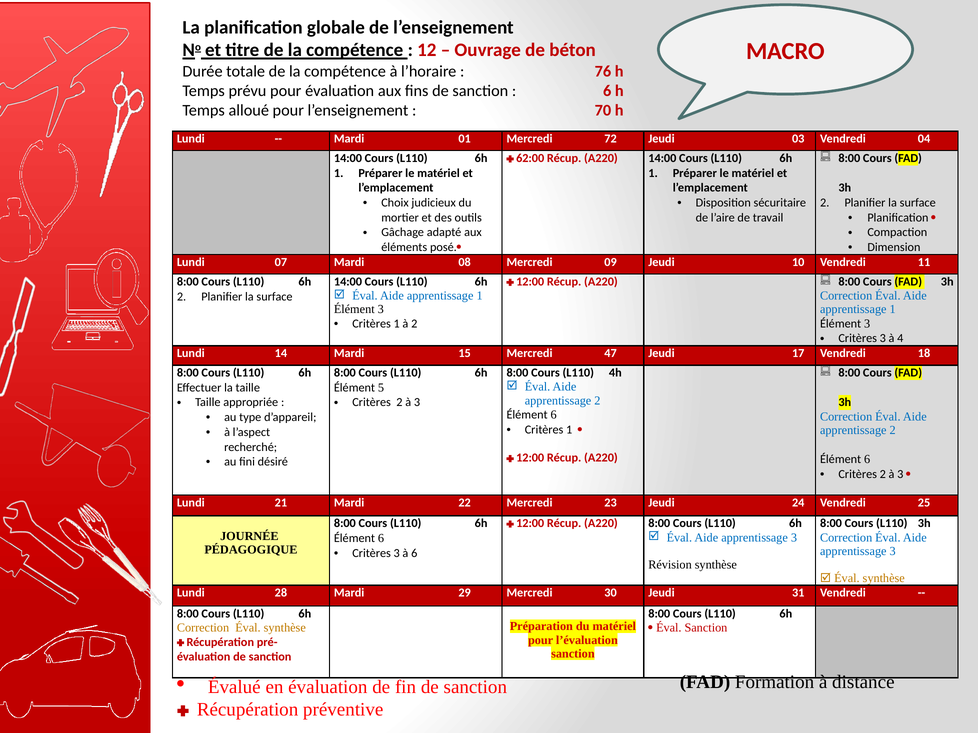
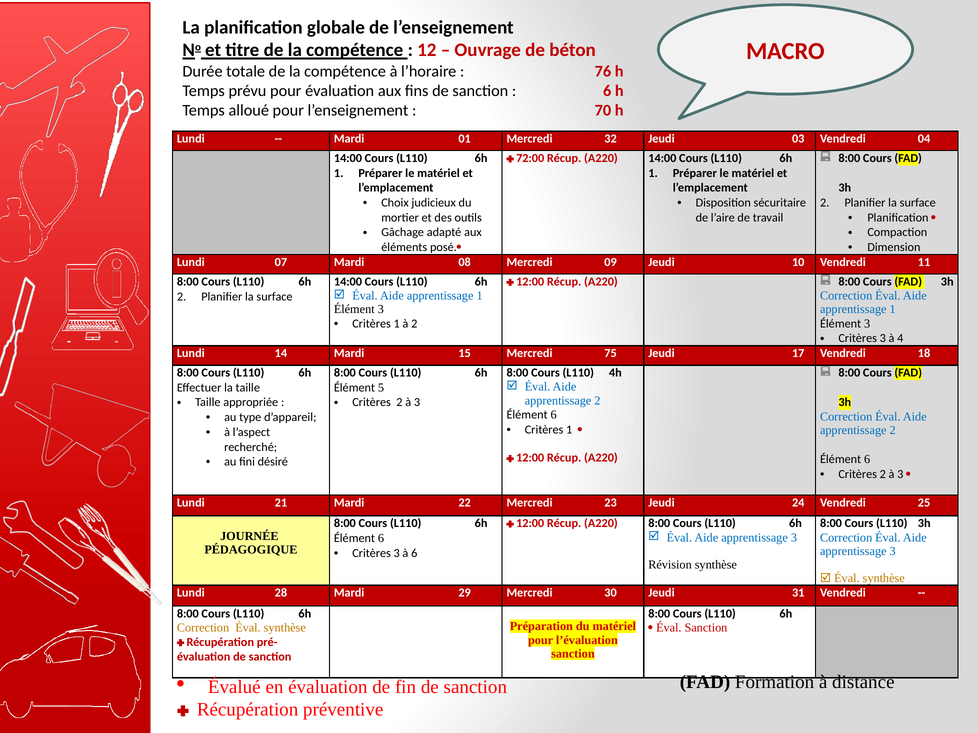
72: 72 -> 32 (611, 139)
62:00: 62:00 -> 72:00 (530, 158)
47: 47 -> 75 (611, 354)
